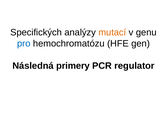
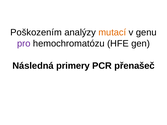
Specifických: Specifických -> Poškozením (36, 32)
pro colour: blue -> purple (24, 44)
regulator: regulator -> přenašeč (134, 66)
